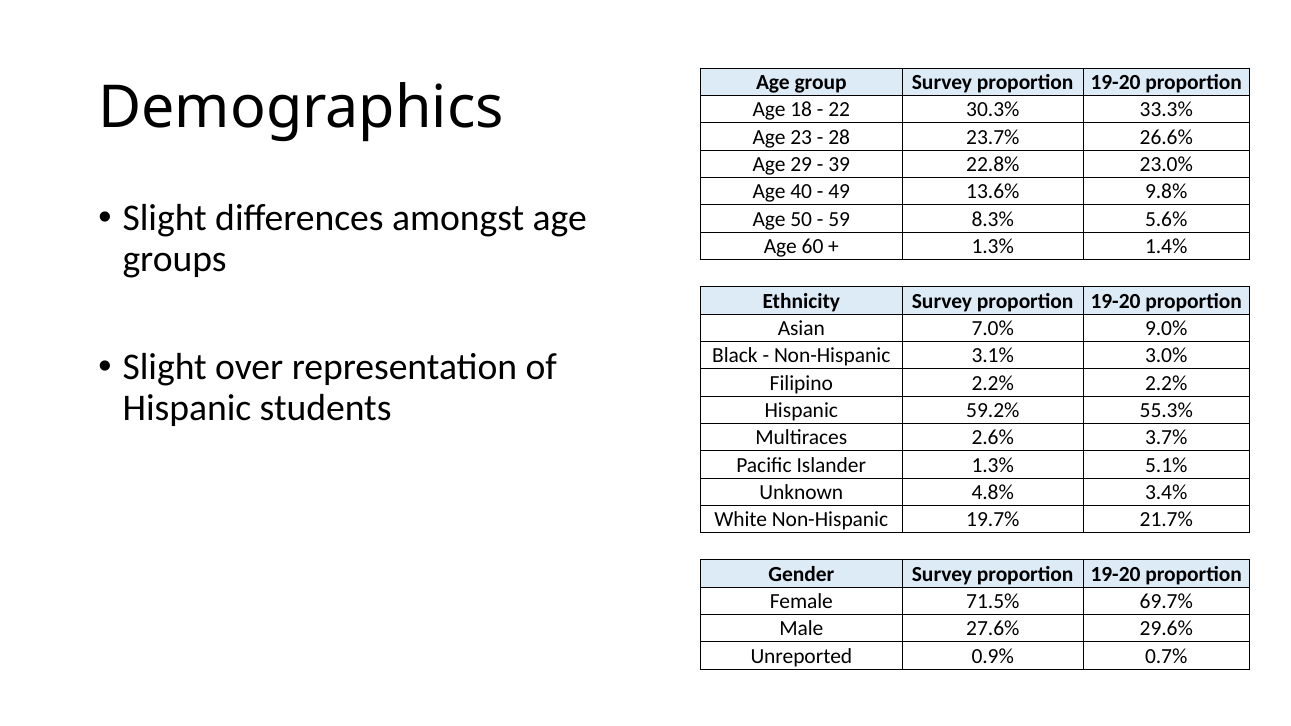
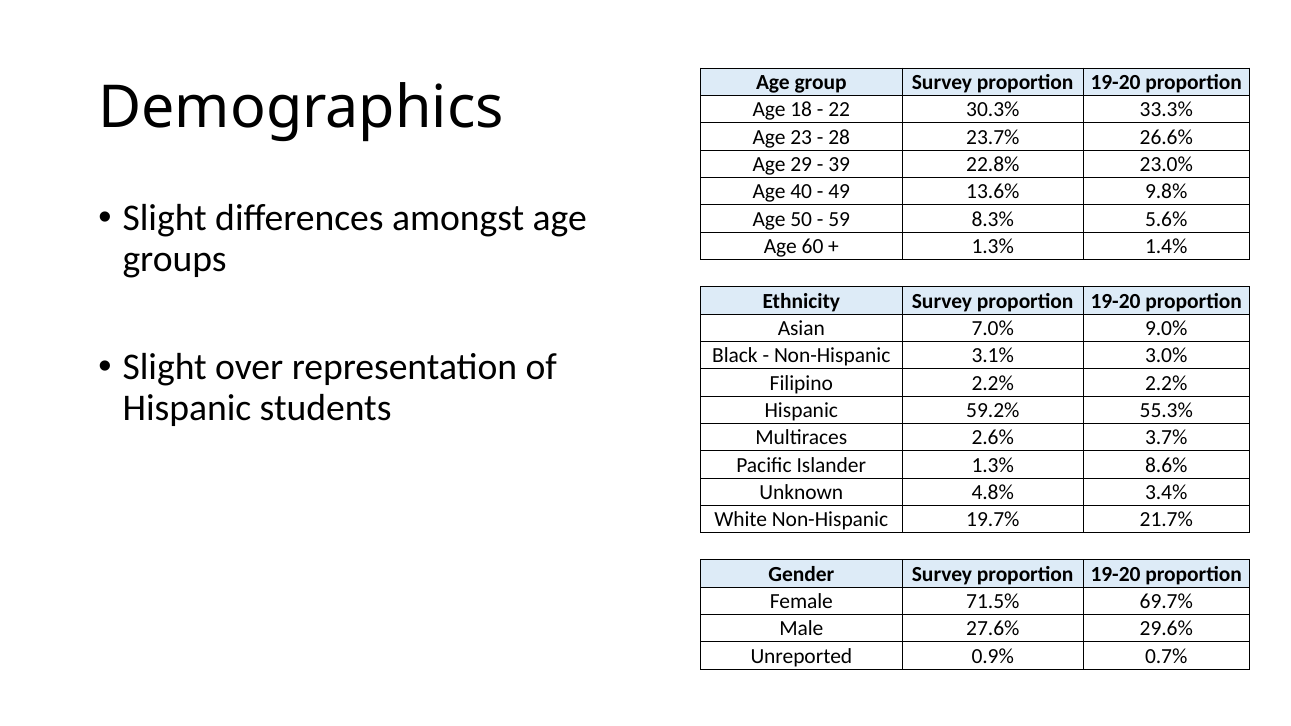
5.1%: 5.1% -> 8.6% (1166, 465)
